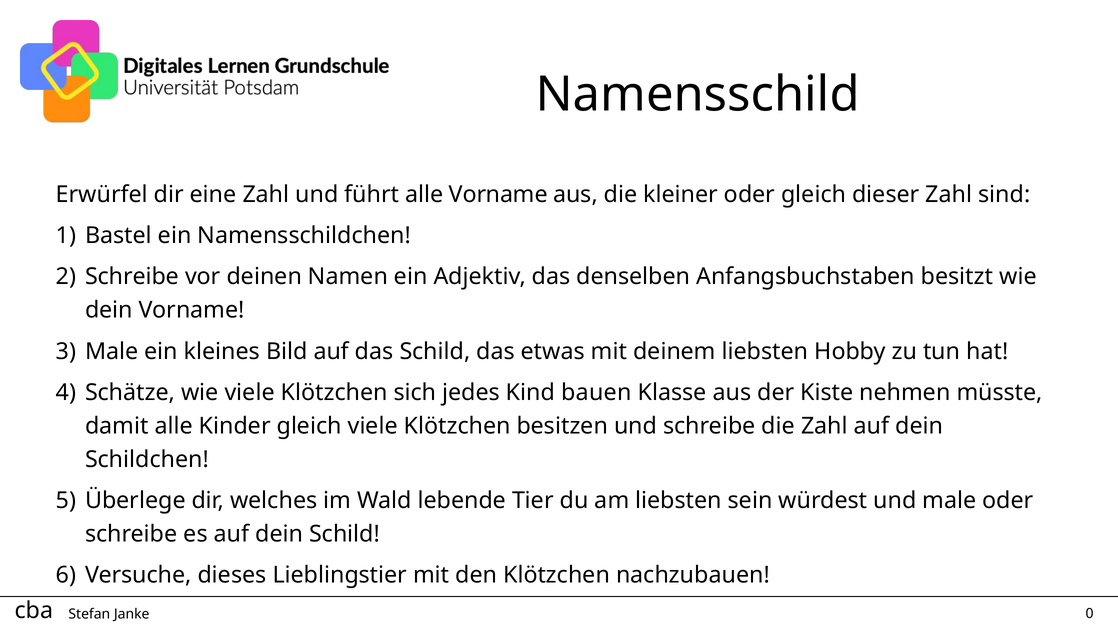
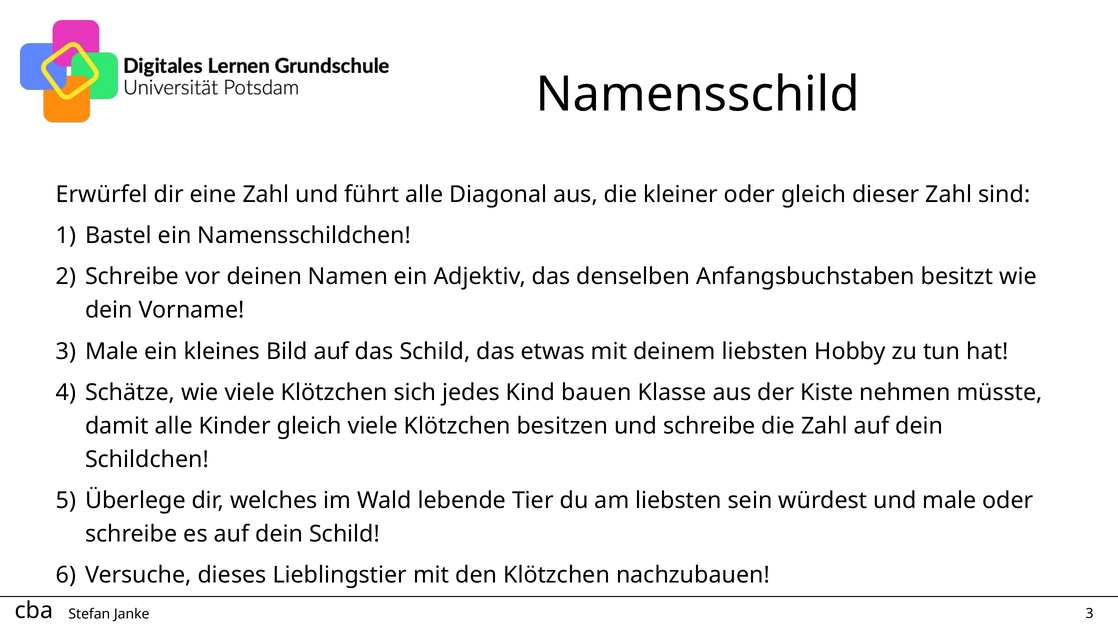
alle Vorname: Vorname -> Diagonal (498, 194)
0: 0 -> 3 (1090, 614)
